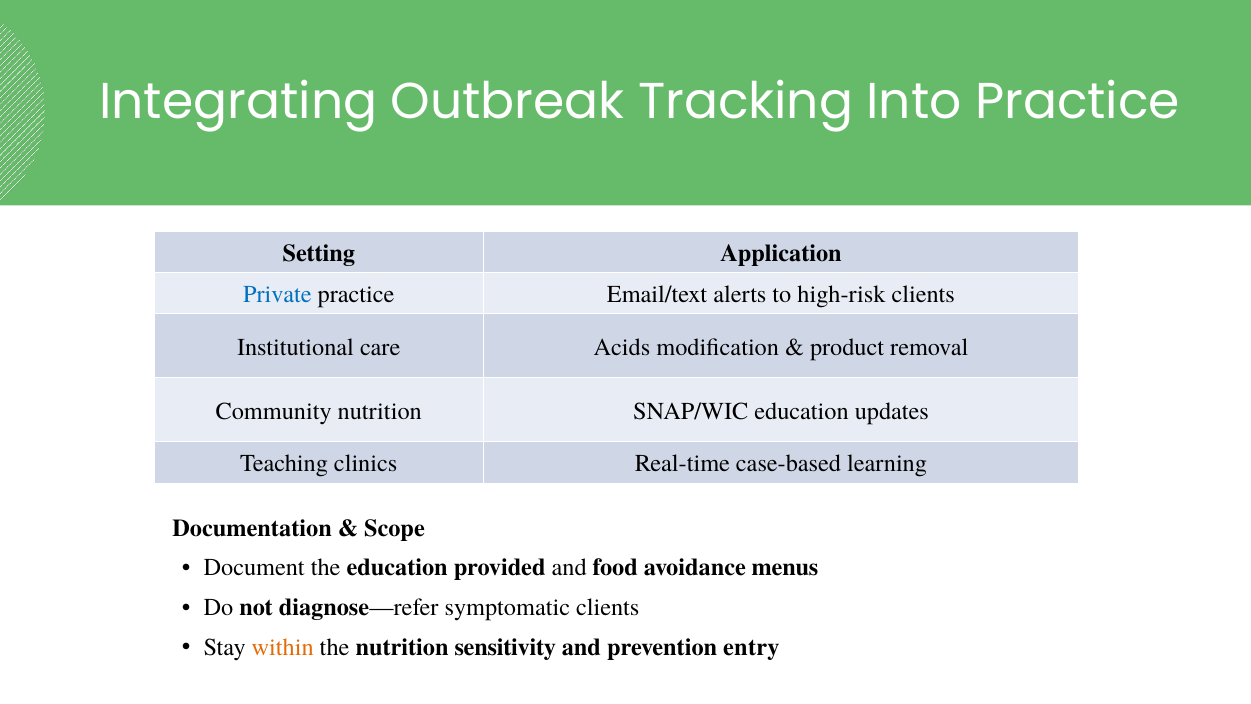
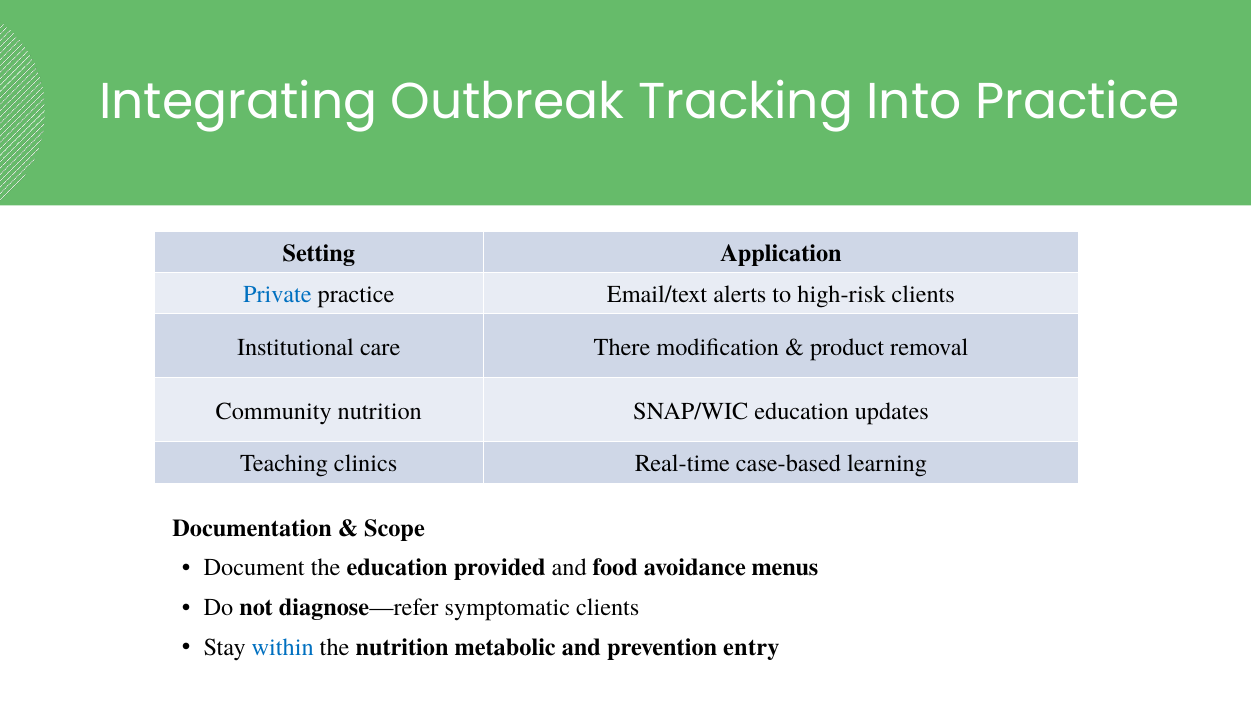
Acids: Acids -> There (622, 347)
within colour: orange -> blue (283, 647)
sensitivity: sensitivity -> metabolic (505, 647)
